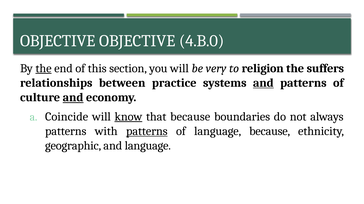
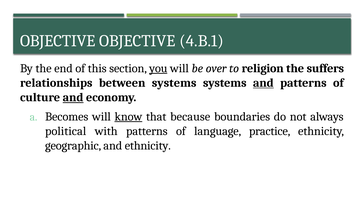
4.B.0: 4.B.0 -> 4.B.1 (202, 41)
the underline: present -> none (44, 69)
you underline: none -> present (158, 69)
very: very -> over (216, 69)
between practice: practice -> systems (174, 83)
Coincide: Coincide -> Becomes (67, 117)
patterns: patterns -> political (66, 132)
patterns underline: present -> none (147, 132)
language because: because -> practice (270, 132)
and language: language -> ethnicity (148, 146)
